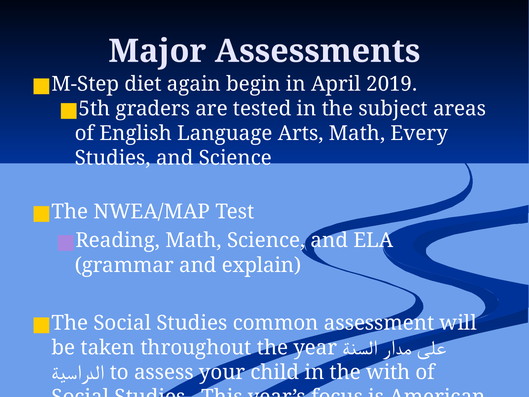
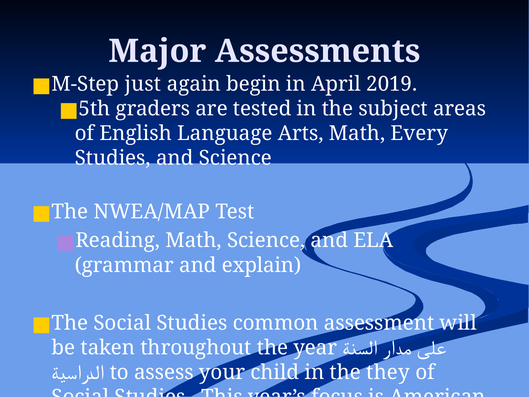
diet: diet -> just (143, 84)
with: with -> they (388, 372)
